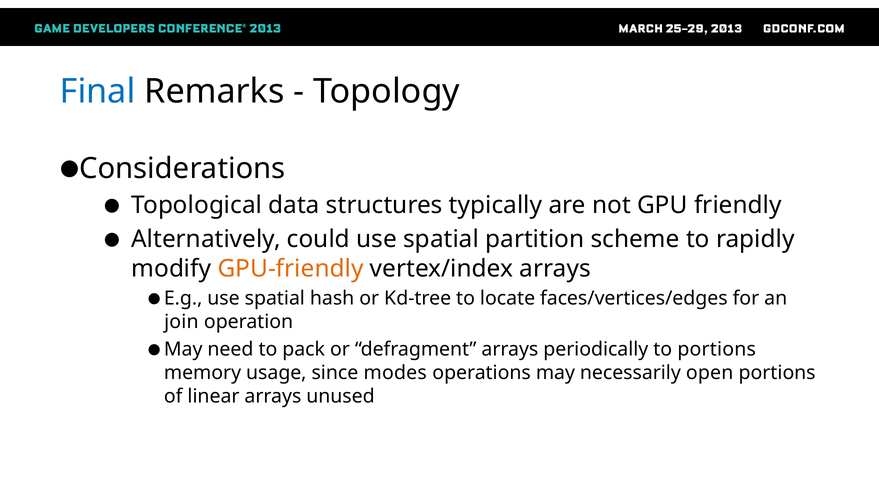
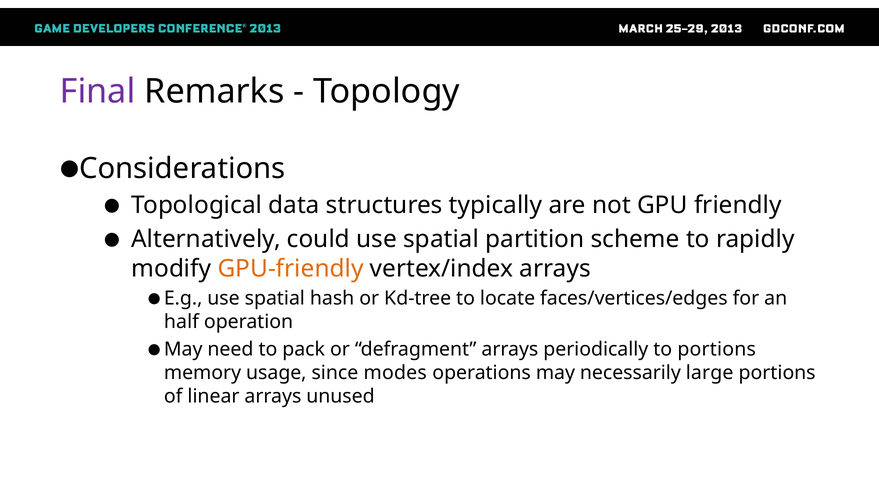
Final colour: blue -> purple (98, 91)
join: join -> half (181, 322)
open: open -> large (710, 373)
